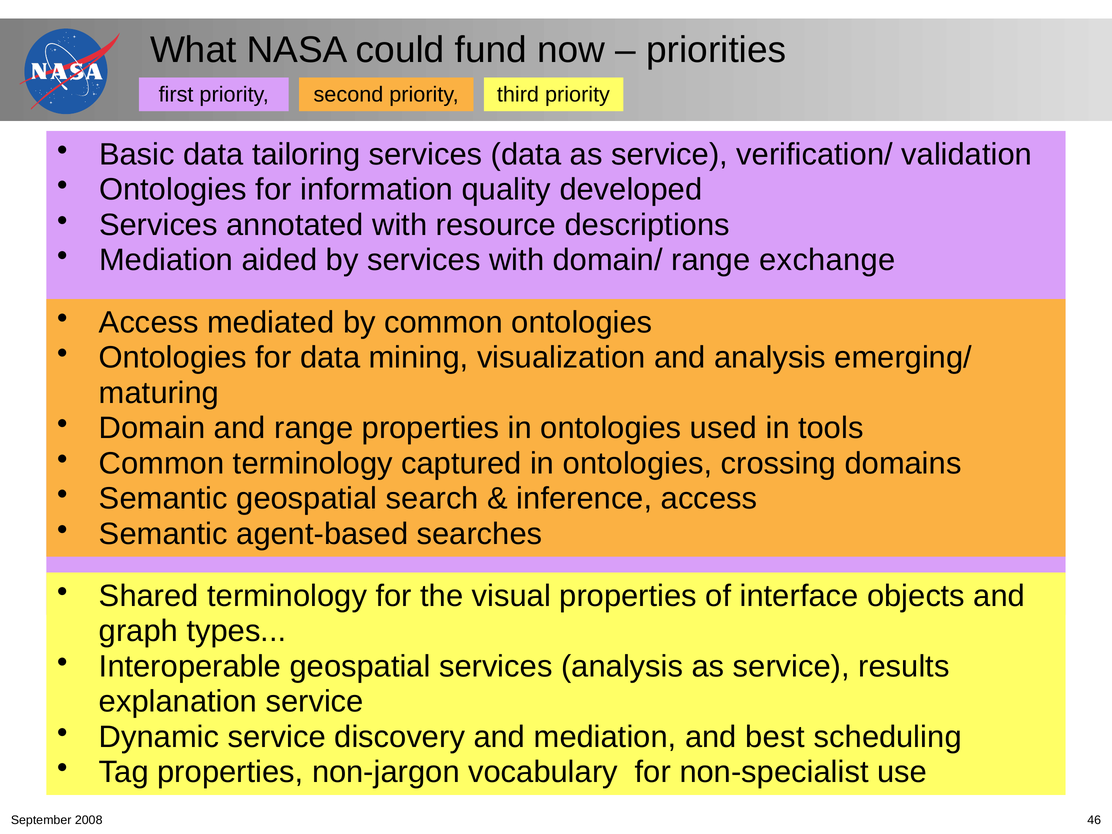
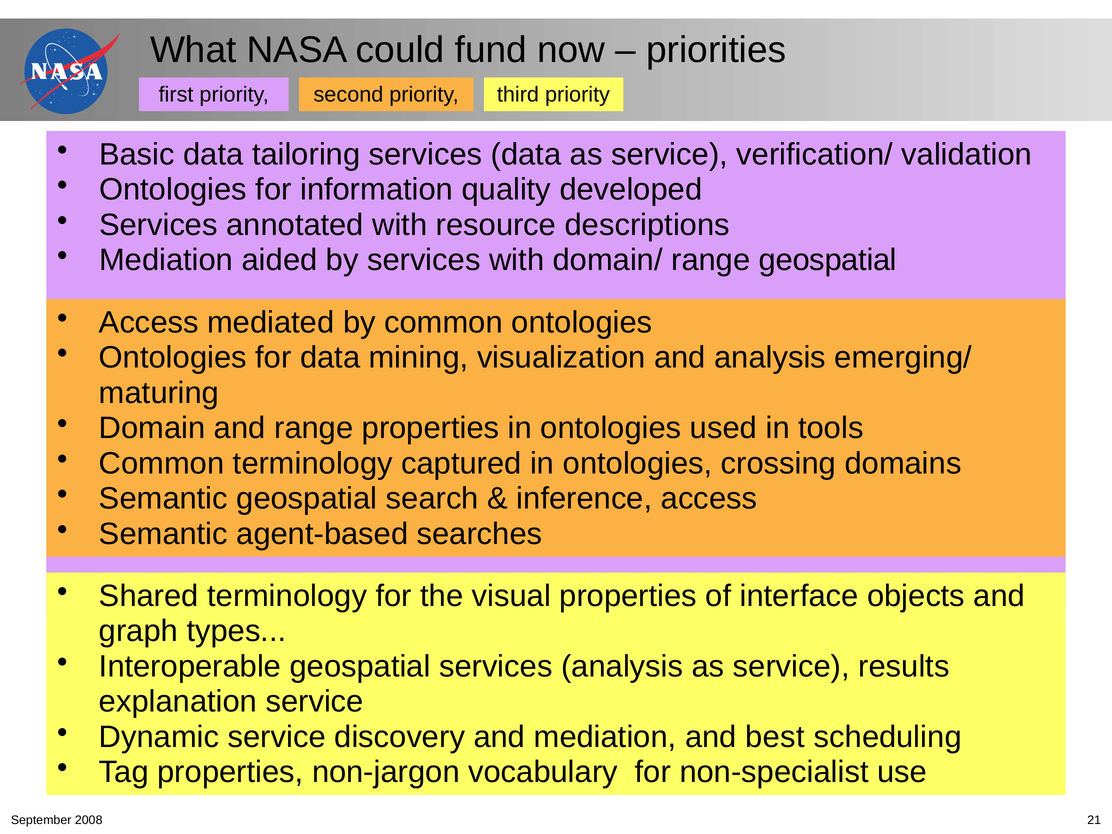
range exchange: exchange -> geospatial (828, 260)
46: 46 -> 21 (1094, 820)
